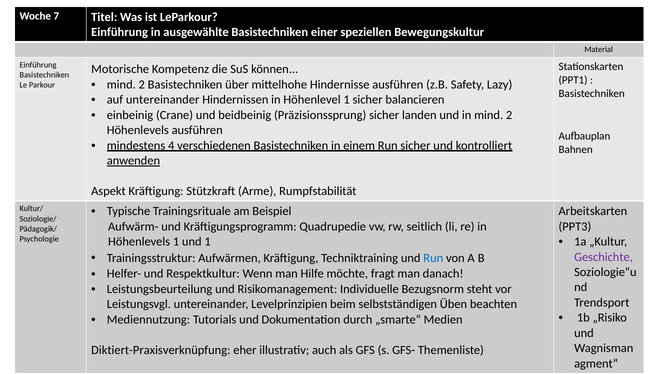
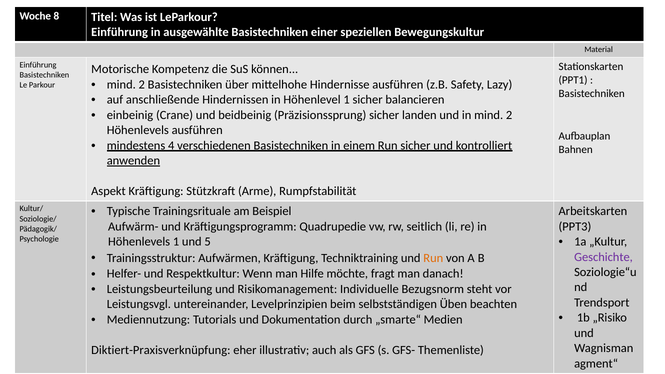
7: 7 -> 8 (56, 16)
auf untereinander: untereinander -> anschließende (163, 100)
und 1: 1 -> 5 (208, 242)
Run colour: blue -> orange (433, 258)
